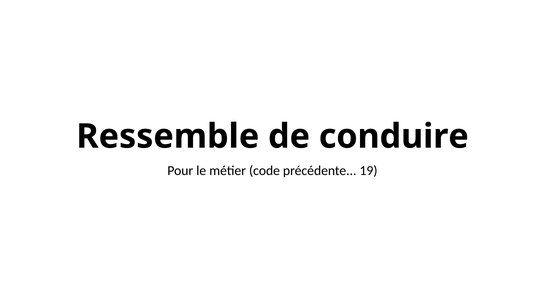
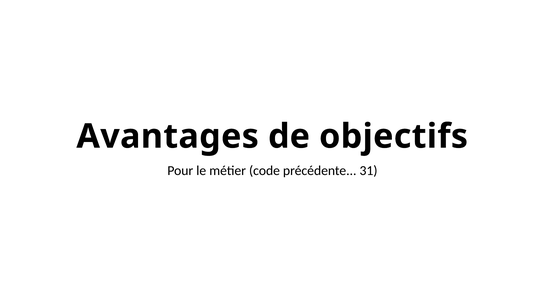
Ressemble: Ressemble -> Avantages (168, 136)
conduire: conduire -> objectifs (394, 136)
19: 19 -> 31 (368, 170)
